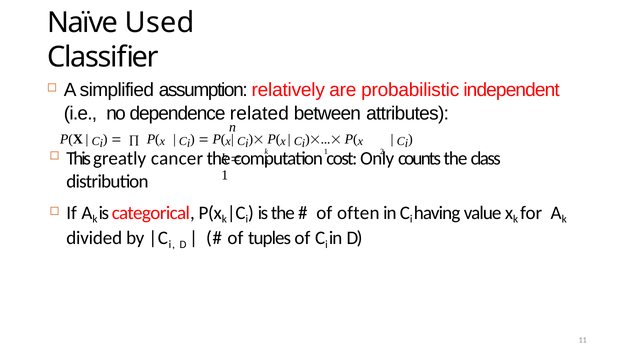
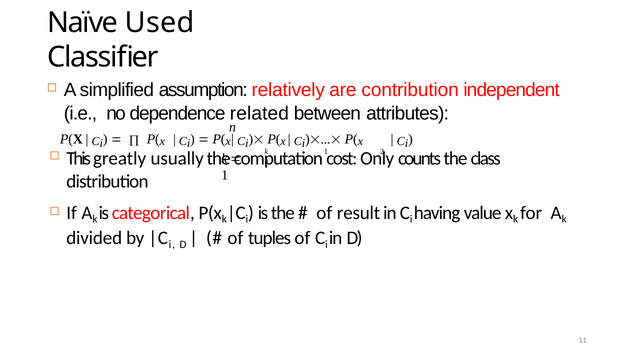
probabilistic: probabilistic -> contribution (410, 90)
cancer: cancer -> usually (177, 158)
often: often -> result (358, 212)
